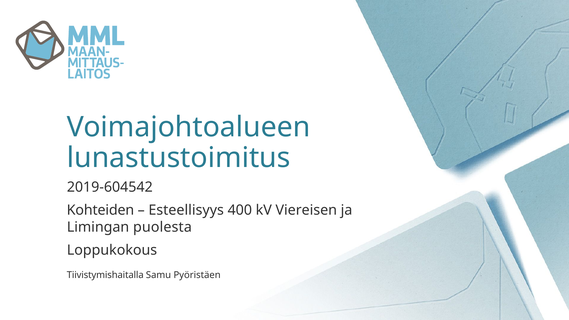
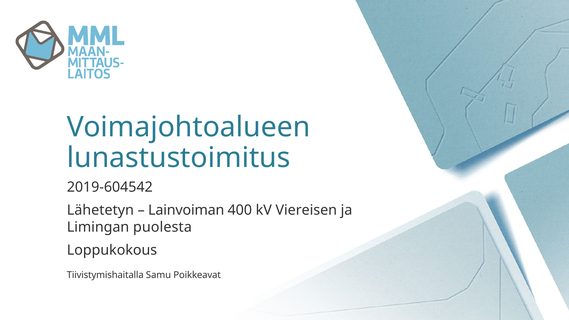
Kohteiden: Kohteiden -> Lähetetyn (100, 210)
Esteellisyys: Esteellisyys -> Lainvoiman (186, 210)
Pyöristäen: Pyöristäen -> Poikkeavat (197, 275)
